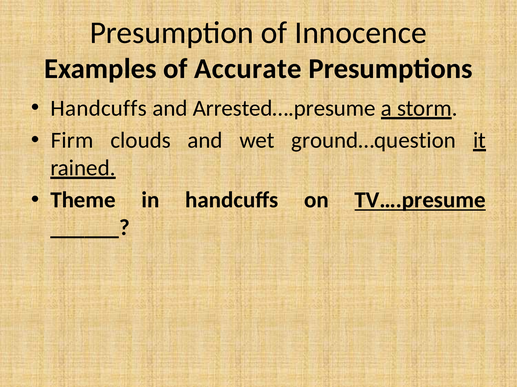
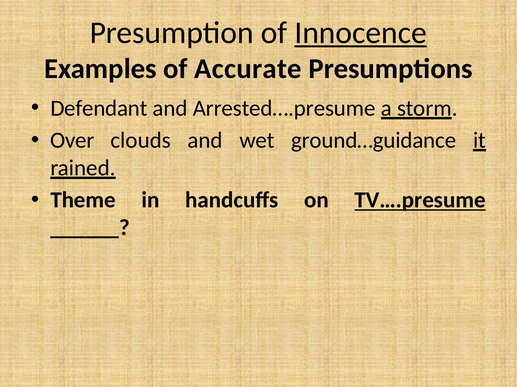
Innocence underline: none -> present (361, 33)
Handcuffs: Handcuffs -> Defendant (99, 108)
Firm: Firm -> Over (72, 141)
ground…question: ground…question -> ground…guidance (374, 141)
